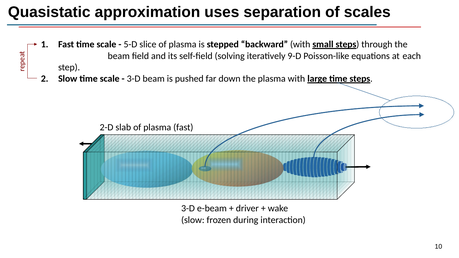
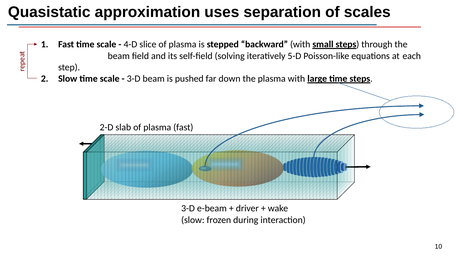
5-D: 5-D -> 4-D (130, 44)
9-D: 9-D -> 5-D (294, 56)
